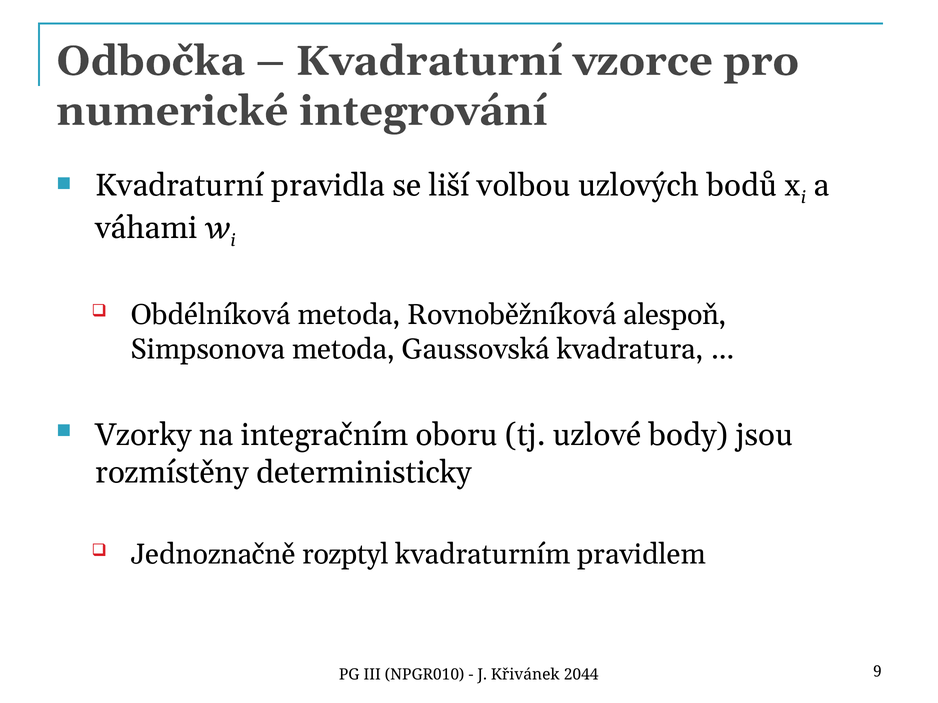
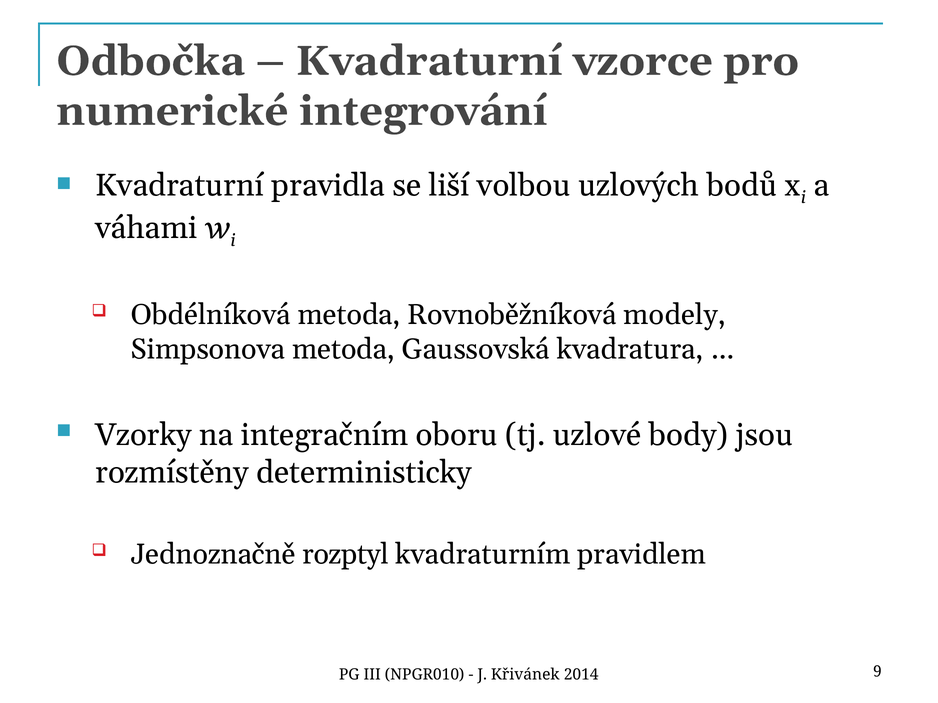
alespoň: alespoň -> modely (675, 315)
2044: 2044 -> 2014 (581, 675)
